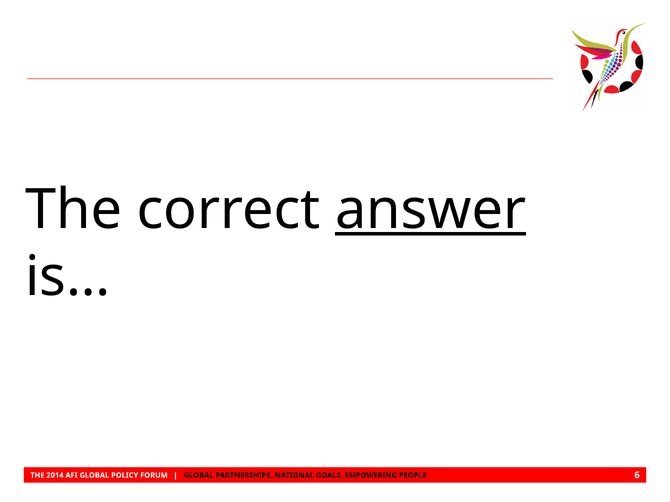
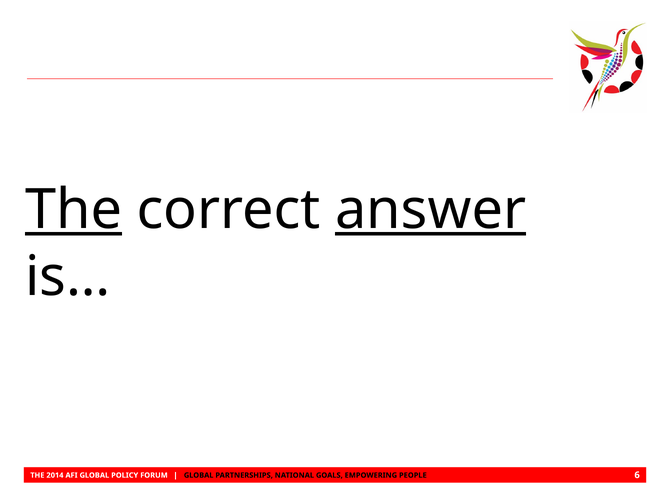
The underline: none -> present (74, 210)
